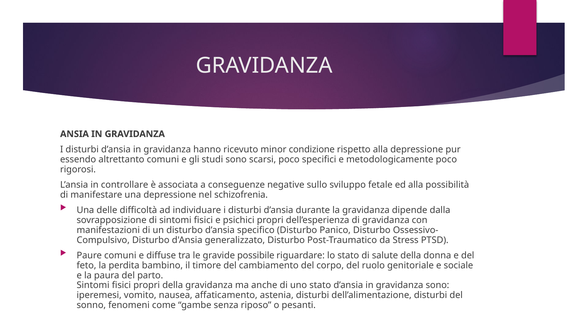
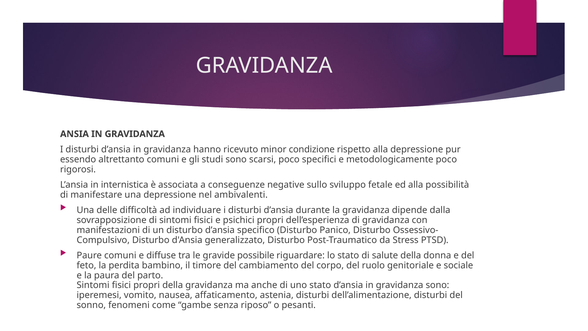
controllare: controllare -> internistica (125, 185)
schizofrenia: schizofrenia -> ambivalenti (241, 195)
